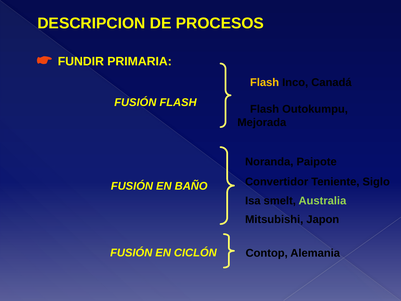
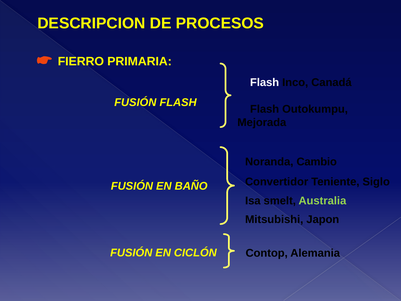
FUNDIR: FUNDIR -> FIERRO (81, 61)
Flash colour: yellow -> white (265, 82)
Paipote: Paipote -> Cambio (317, 162)
